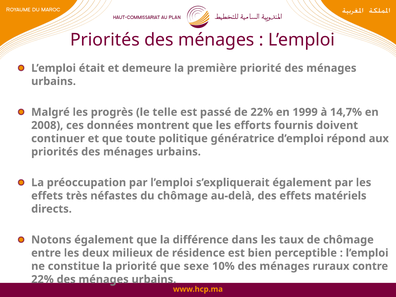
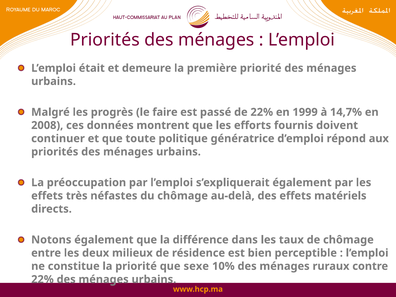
telle: telle -> faire (165, 112)
